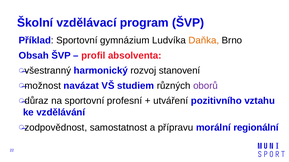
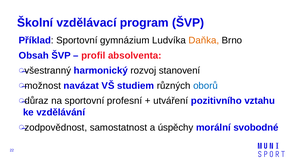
oborů colour: purple -> blue (206, 86)
přípravu: přípravu -> úspěchy (176, 128)
regionální: regionální -> svobodné (256, 128)
